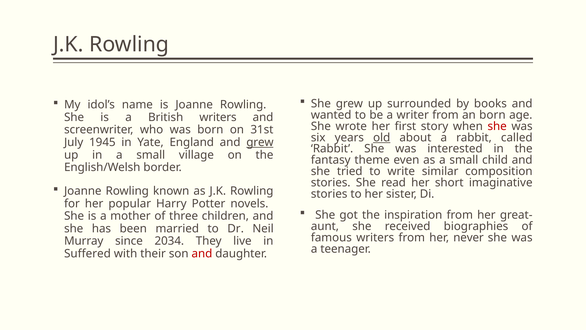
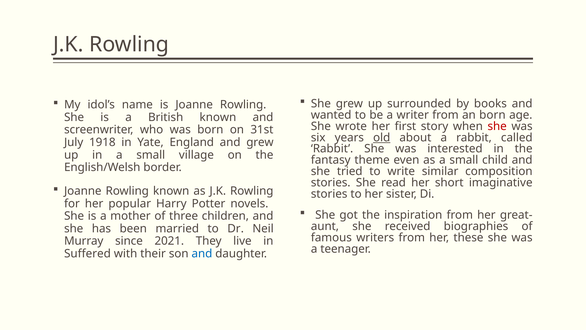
British writers: writers -> known (218, 117)
1945: 1945 -> 1918 (102, 142)
grew underline: present -> none (260, 142)
never: never -> these (468, 237)
2034: 2034 -> 2021 (169, 241)
and colour: red -> blue (202, 253)
